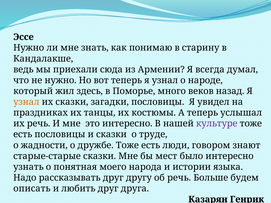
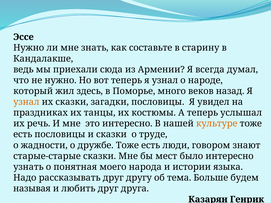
понимаю: понимаю -> составьте (151, 48)
культуре colour: purple -> orange (217, 124)
об речь: речь -> тема (179, 178)
описать: описать -> называя (32, 189)
